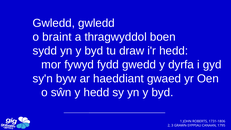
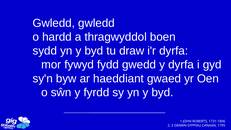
braint: braint -> hardd (57, 37)
i'r hedd: hedd -> dyrfa (174, 51)
y hedd: hedd -> fyrdd (96, 92)
